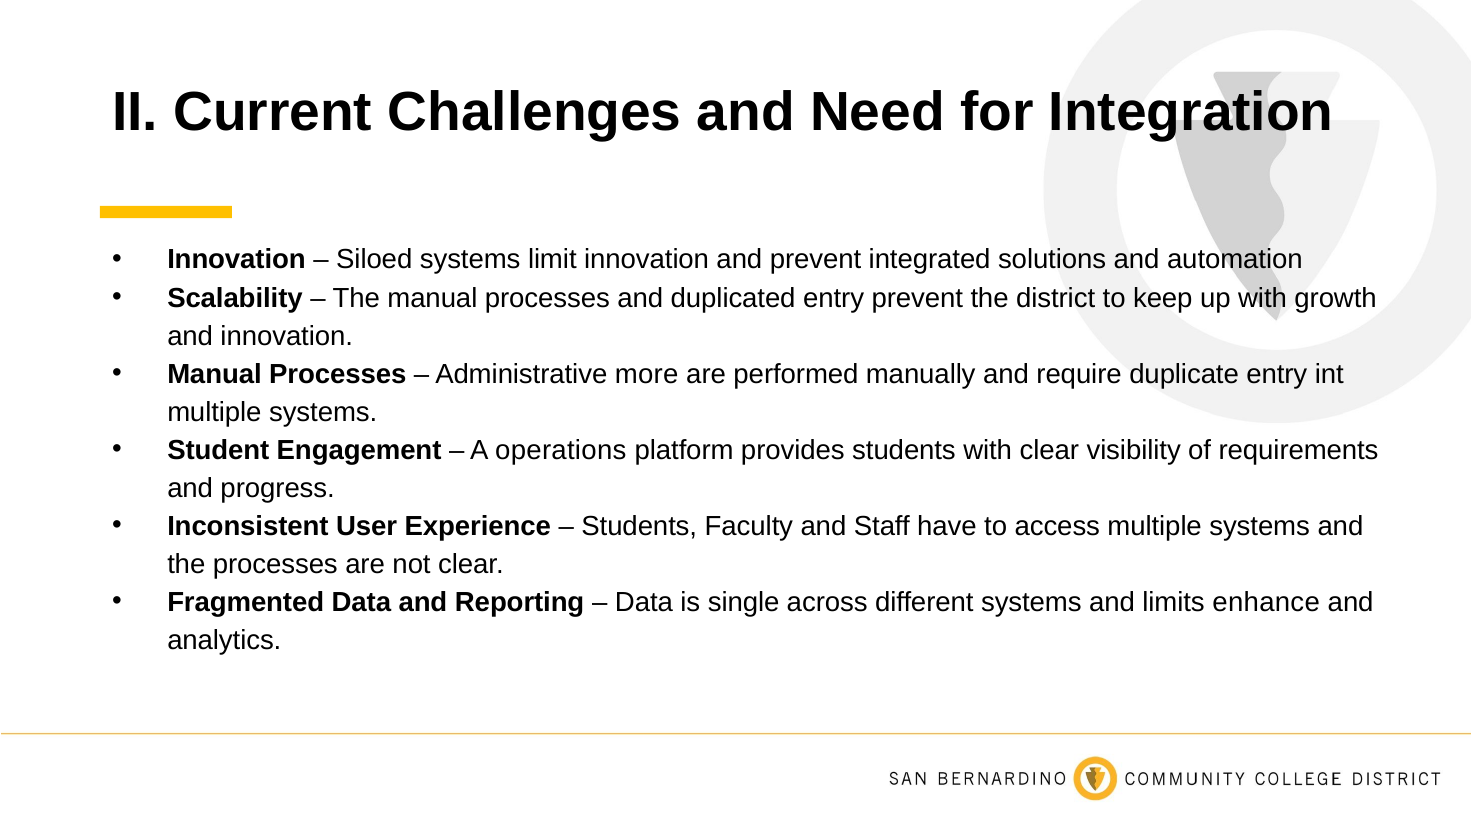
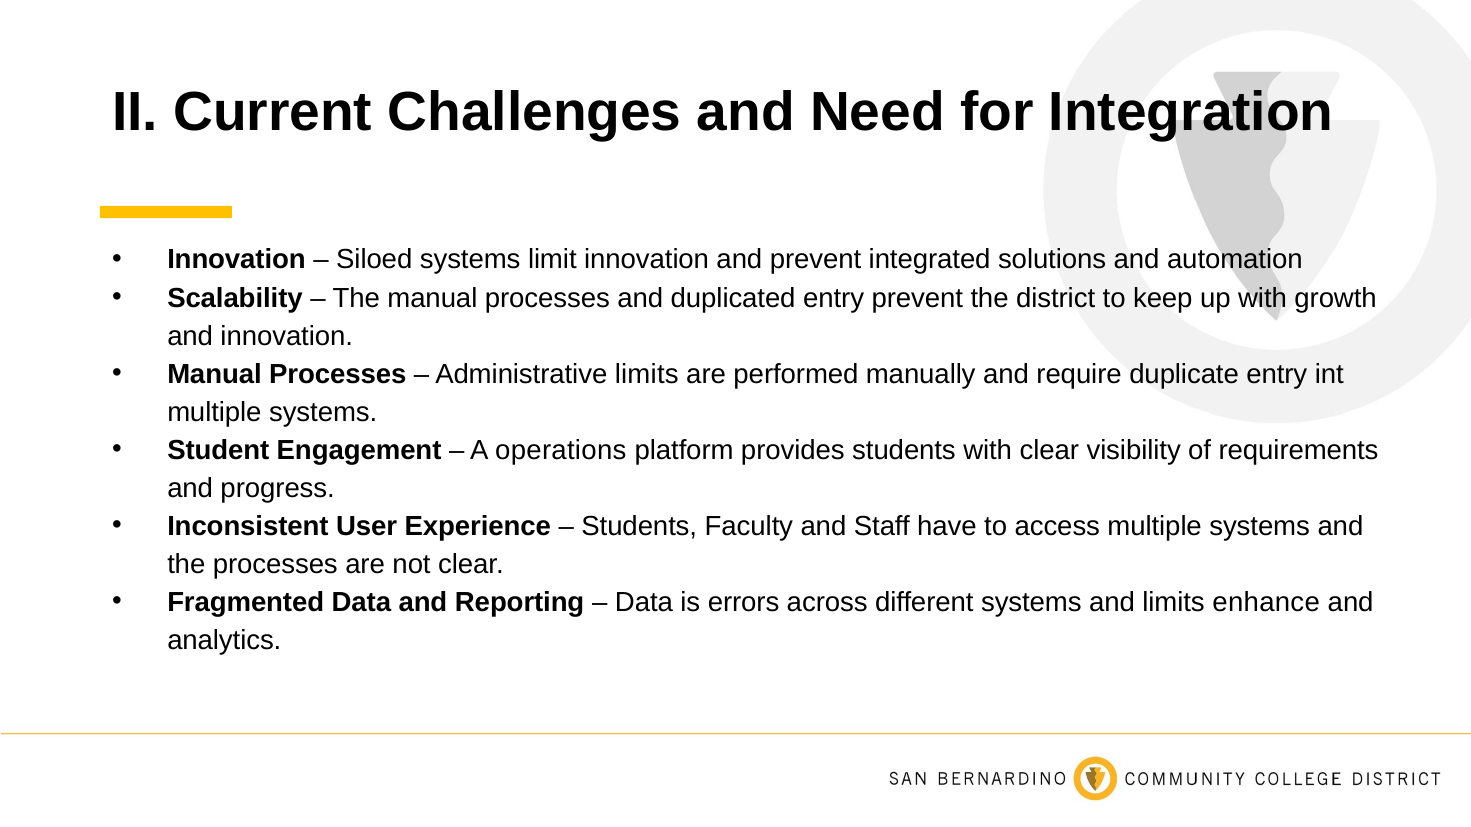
Administrative more: more -> limits (647, 374)
single: single -> errors (744, 602)
